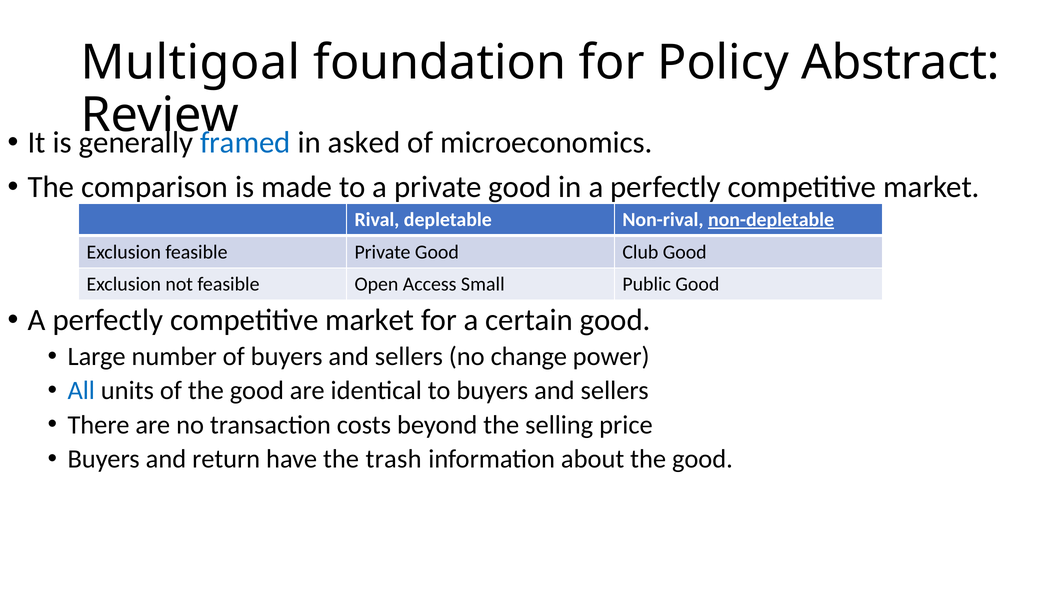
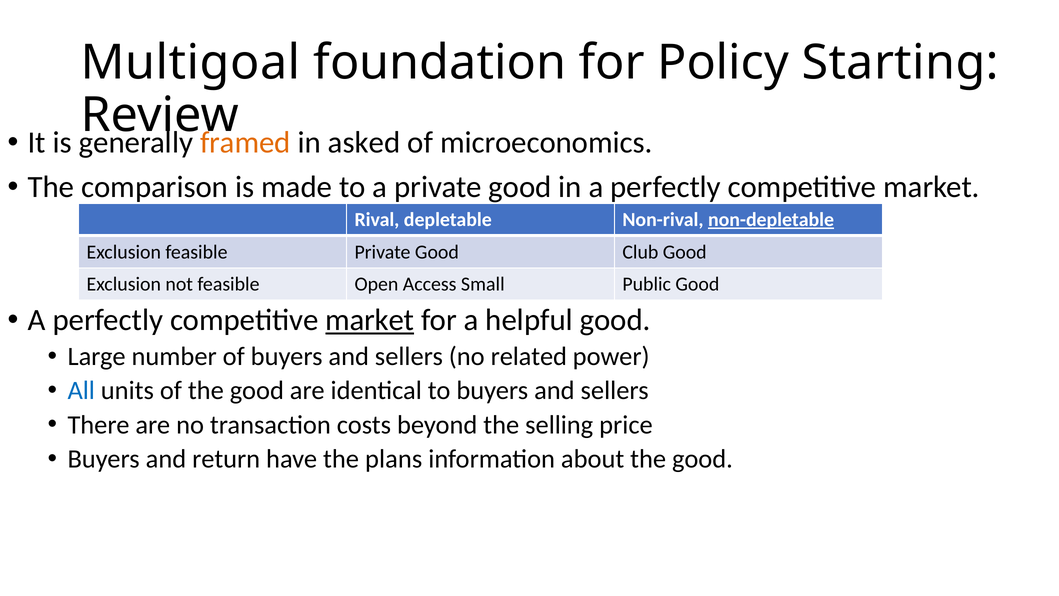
Abstract: Abstract -> Starting (900, 63)
framed colour: blue -> orange (245, 143)
market underline: none -> present (370, 320)
certain: certain -> helpful (529, 320)
change: change -> related (529, 356)
trash: trash -> plans (394, 459)
